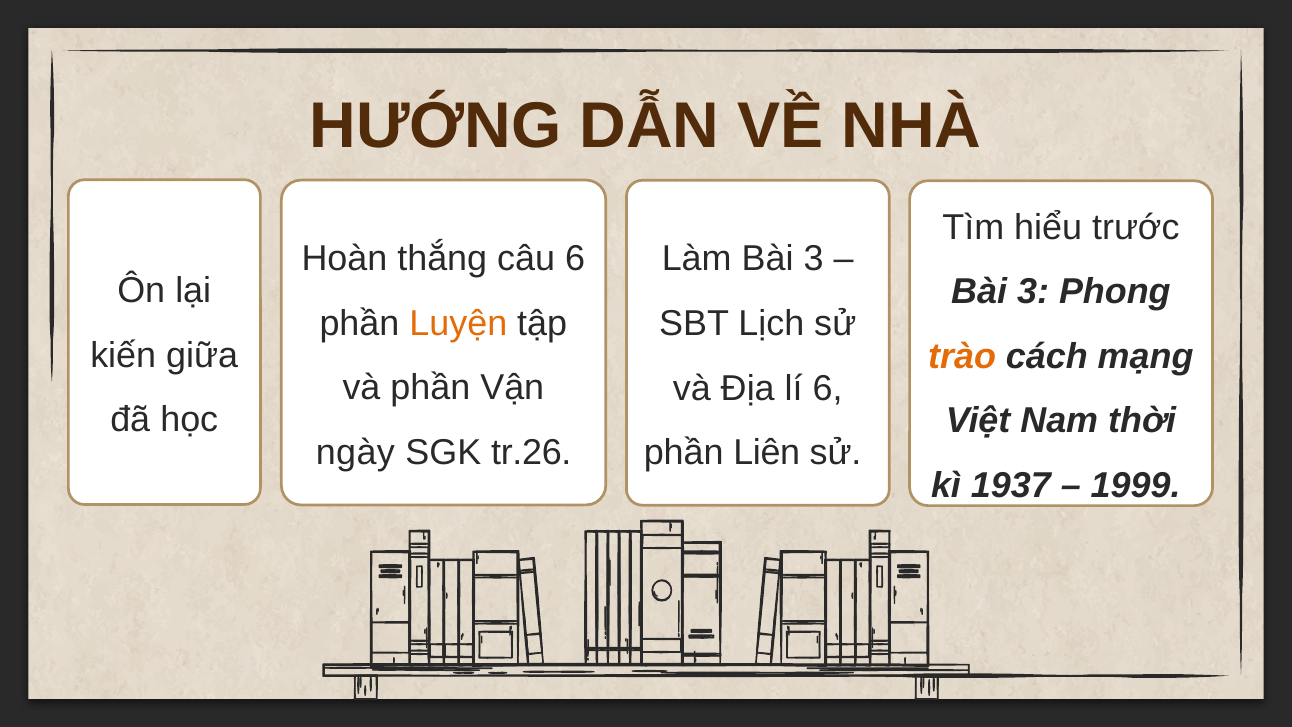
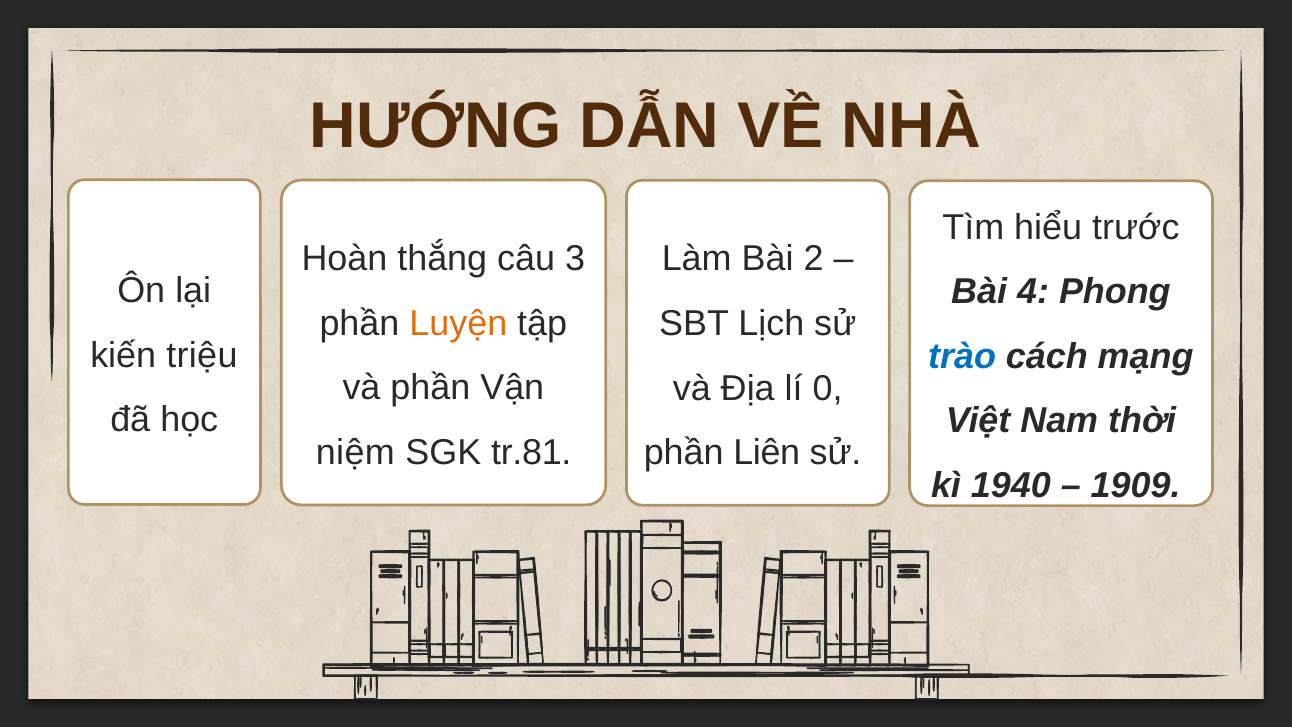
câu 6: 6 -> 3 (575, 259)
Làm Bài 3: 3 -> 2 (814, 259)
3: 3 -> 4 (1033, 292)
giữa: giữa -> triệu (202, 355)
trào colour: orange -> blue (962, 356)
lí 6: 6 -> 0 (828, 388)
ngày: ngày -> niệm (355, 453)
tr.26: tr.26 -> tr.81 (531, 453)
1937: 1937 -> 1940 (1011, 486)
1999: 1999 -> 1909 (1136, 486)
